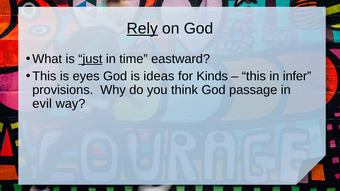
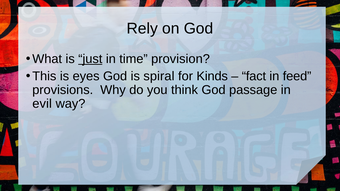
Rely underline: present -> none (142, 29)
eastward: eastward -> provision (181, 59)
ideas: ideas -> spiral (159, 76)
this: this -> fact (254, 76)
infer: infer -> feed (297, 76)
